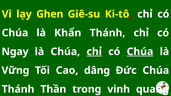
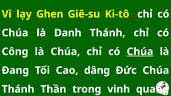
Khẩn: Khẩn -> Danh (68, 33)
Ngay: Ngay -> Công (15, 52)
chỉ underline: present -> none (94, 52)
Vững: Vững -> Đang (15, 71)
